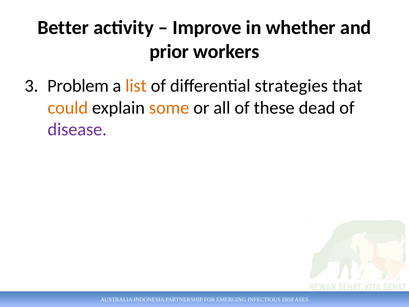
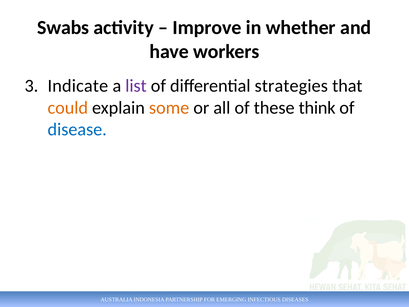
Better: Better -> Swabs (63, 28)
prior: prior -> have (169, 52)
Problem: Problem -> Indicate (78, 86)
list colour: orange -> purple (136, 86)
dead: dead -> think (317, 108)
disease colour: purple -> blue (77, 129)
